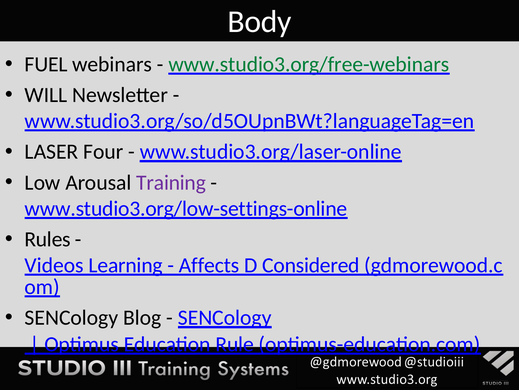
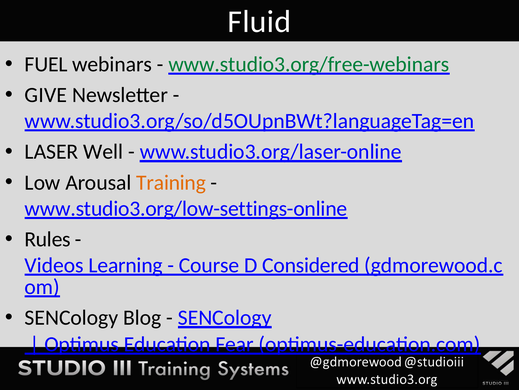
Body: Body -> Fluid (259, 22)
WILL: WILL -> GIVE (46, 95)
Four: Four -> Well (103, 152)
Training colour: purple -> orange (171, 182)
Affects: Affects -> Course (209, 265)
Rule: Rule -> Fear (235, 344)
